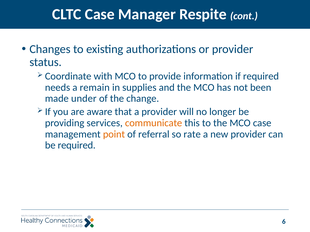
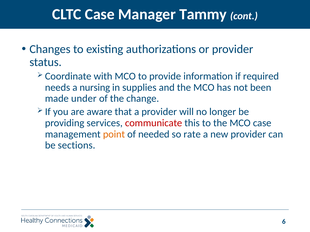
Respite: Respite -> Tammy (203, 14)
remain: remain -> nursing (95, 88)
communicate colour: orange -> red (154, 123)
referral: referral -> needed (154, 134)
be required: required -> sections (77, 146)
